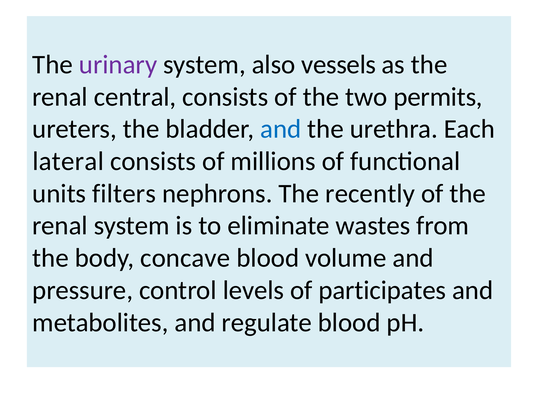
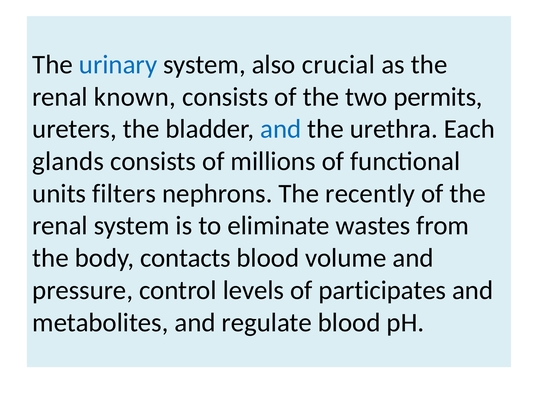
urinary colour: purple -> blue (118, 65)
vessels: vessels -> crucial (338, 65)
central: central -> known (135, 97)
lateral: lateral -> glands (68, 161)
concave: concave -> contacts (185, 258)
